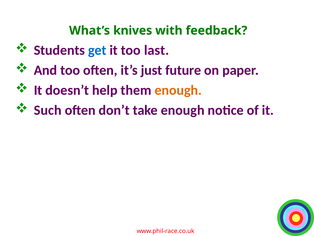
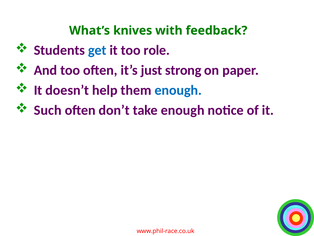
last: last -> role (157, 50)
future: future -> strong (183, 70)
enough colour: orange -> blue (178, 90)
